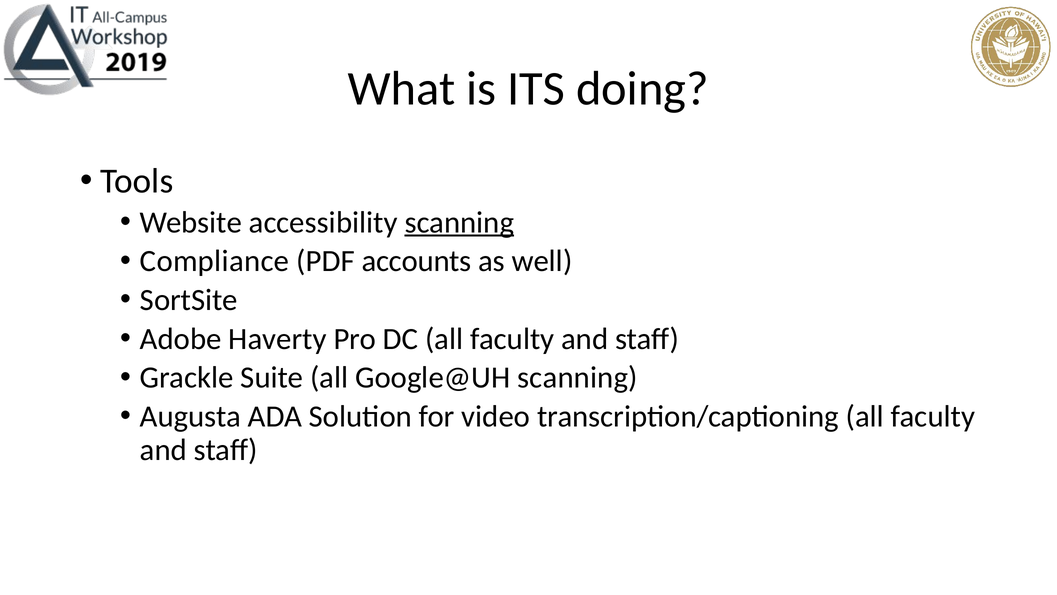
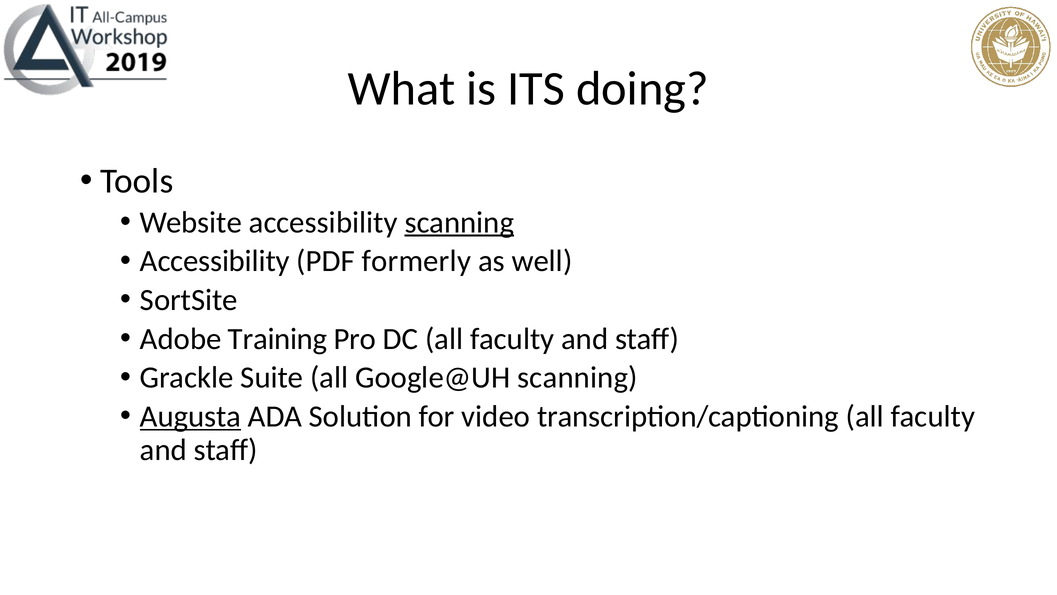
Compliance: Compliance -> Accessibility (215, 261)
accounts: accounts -> formerly (416, 261)
Haverty: Haverty -> Training (278, 339)
Augusta underline: none -> present (190, 416)
